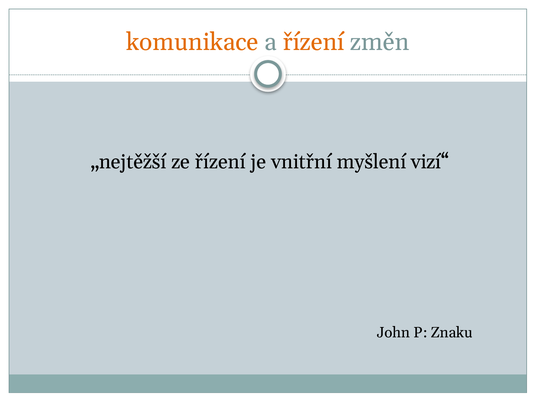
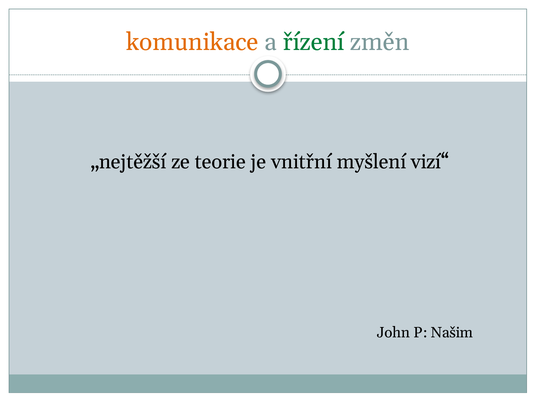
řízení colour: orange -> green (314, 42)
ze řízení: řízení -> teorie (220, 162)
Znaku: Znaku -> Našim (452, 333)
